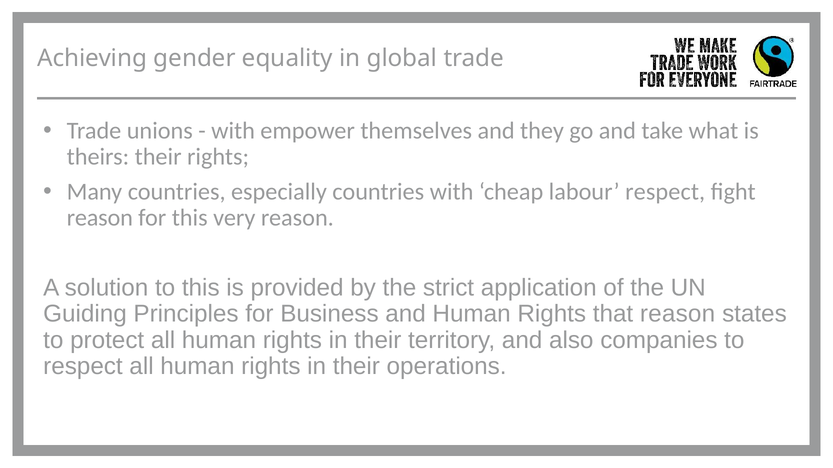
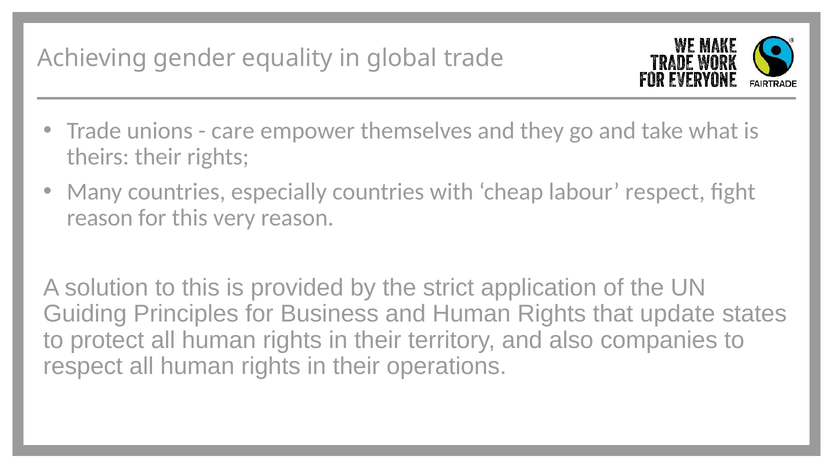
with: with -> care (233, 131)
that reason: reason -> update (678, 314)
